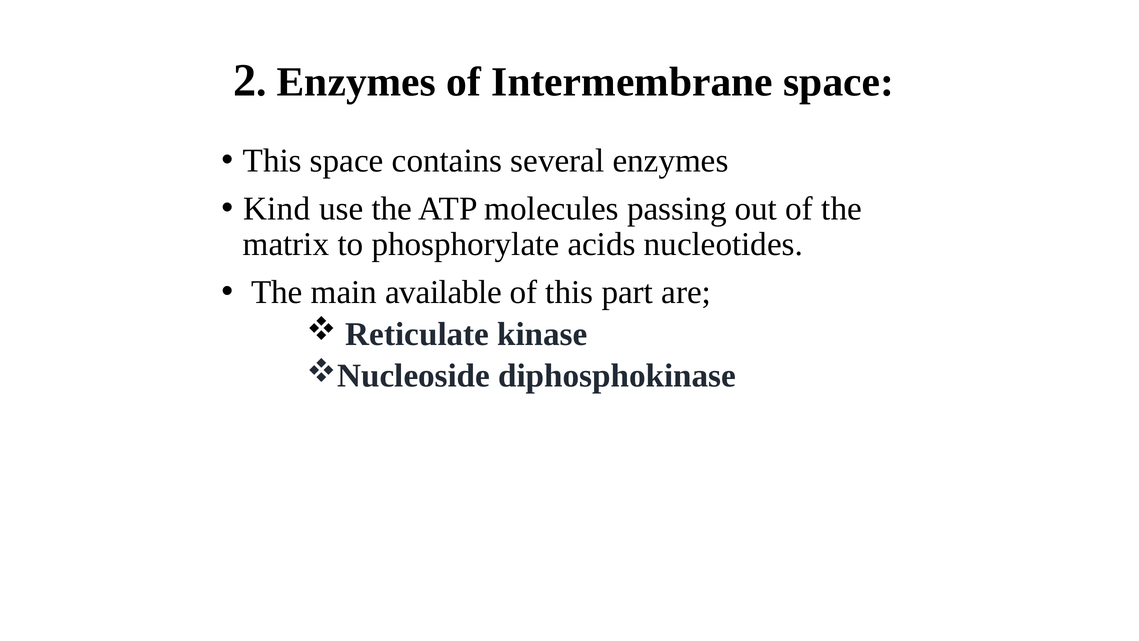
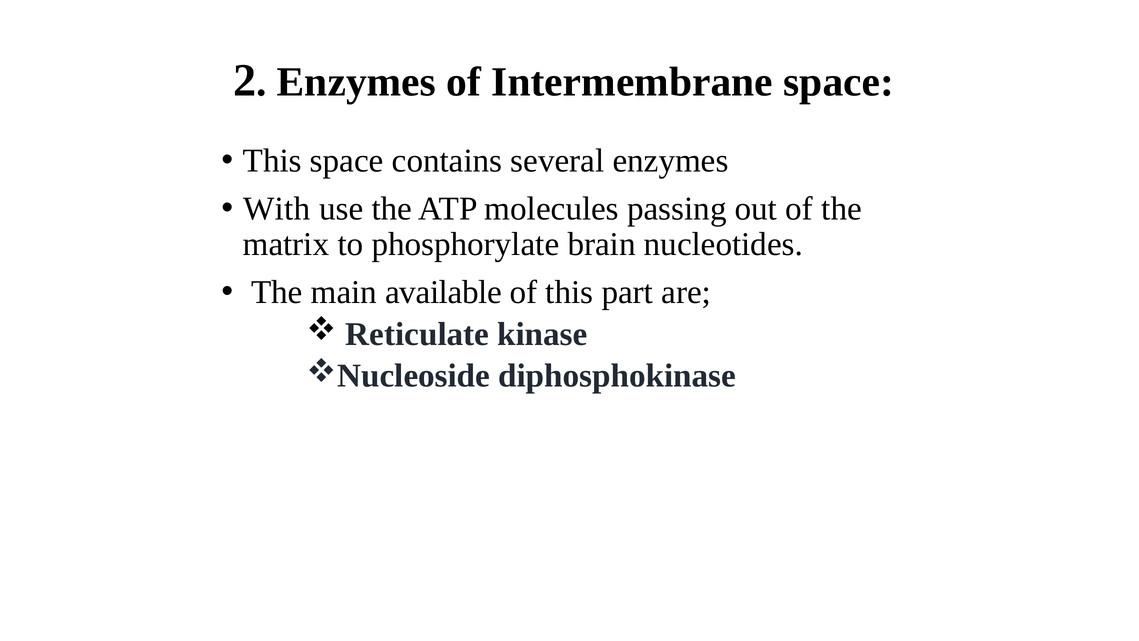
Kind: Kind -> With (277, 208)
acids: acids -> brain (602, 244)
